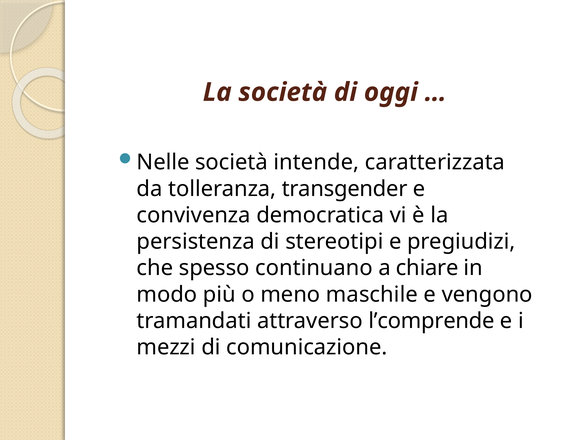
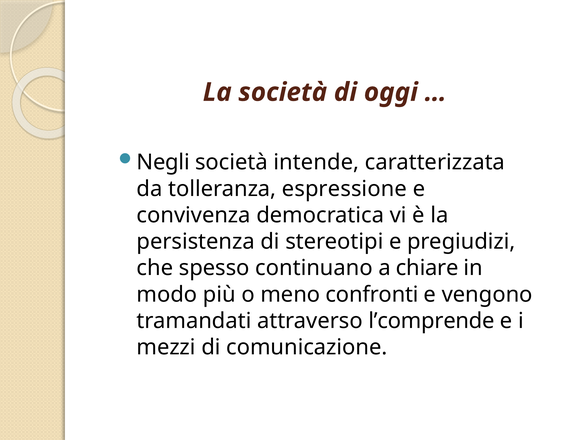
Nelle: Nelle -> Negli (163, 162)
transgender: transgender -> espressione (344, 189)
maschile: maschile -> confronti (372, 294)
